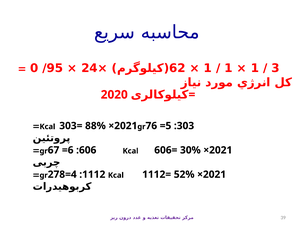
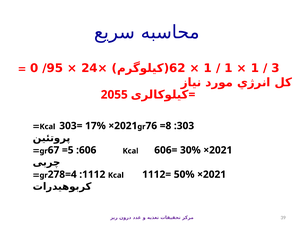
2020: 2020 -> 2055 (114, 95)
88%: 88% -> 17% (95, 126)
=5: =5 -> =8 (166, 126)
=6: =6 -> =5 (68, 150)
52%: 52% -> 50% (184, 174)
